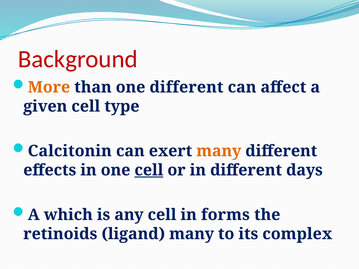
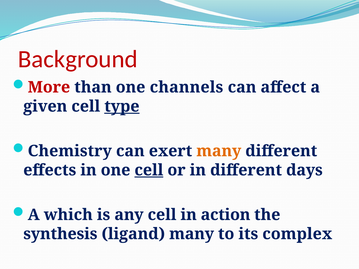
More colour: orange -> red (49, 87)
one different: different -> channels (186, 87)
type underline: none -> present (122, 106)
Calcitonin: Calcitonin -> Chemistry (70, 151)
forms: forms -> action (226, 215)
retinoids: retinoids -> synthesis (60, 234)
